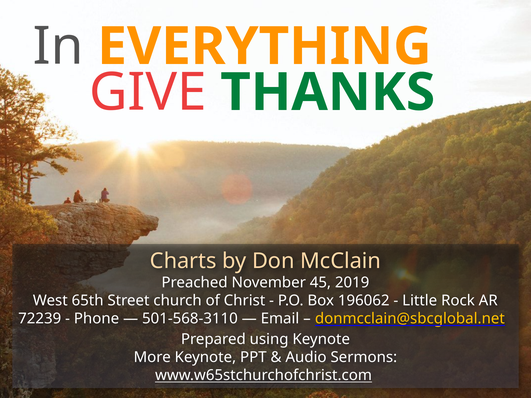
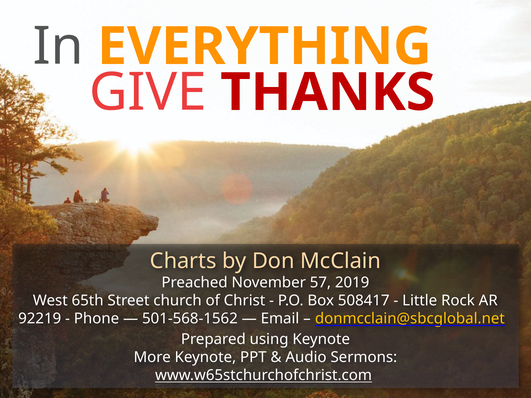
THANKS colour: green -> red (328, 93)
45: 45 -> 57 (320, 283)
196062: 196062 -> 508417 (364, 301)
72239: 72239 -> 92219 (40, 319)
501-568-3110: 501-568-3110 -> 501-568-1562 (190, 319)
